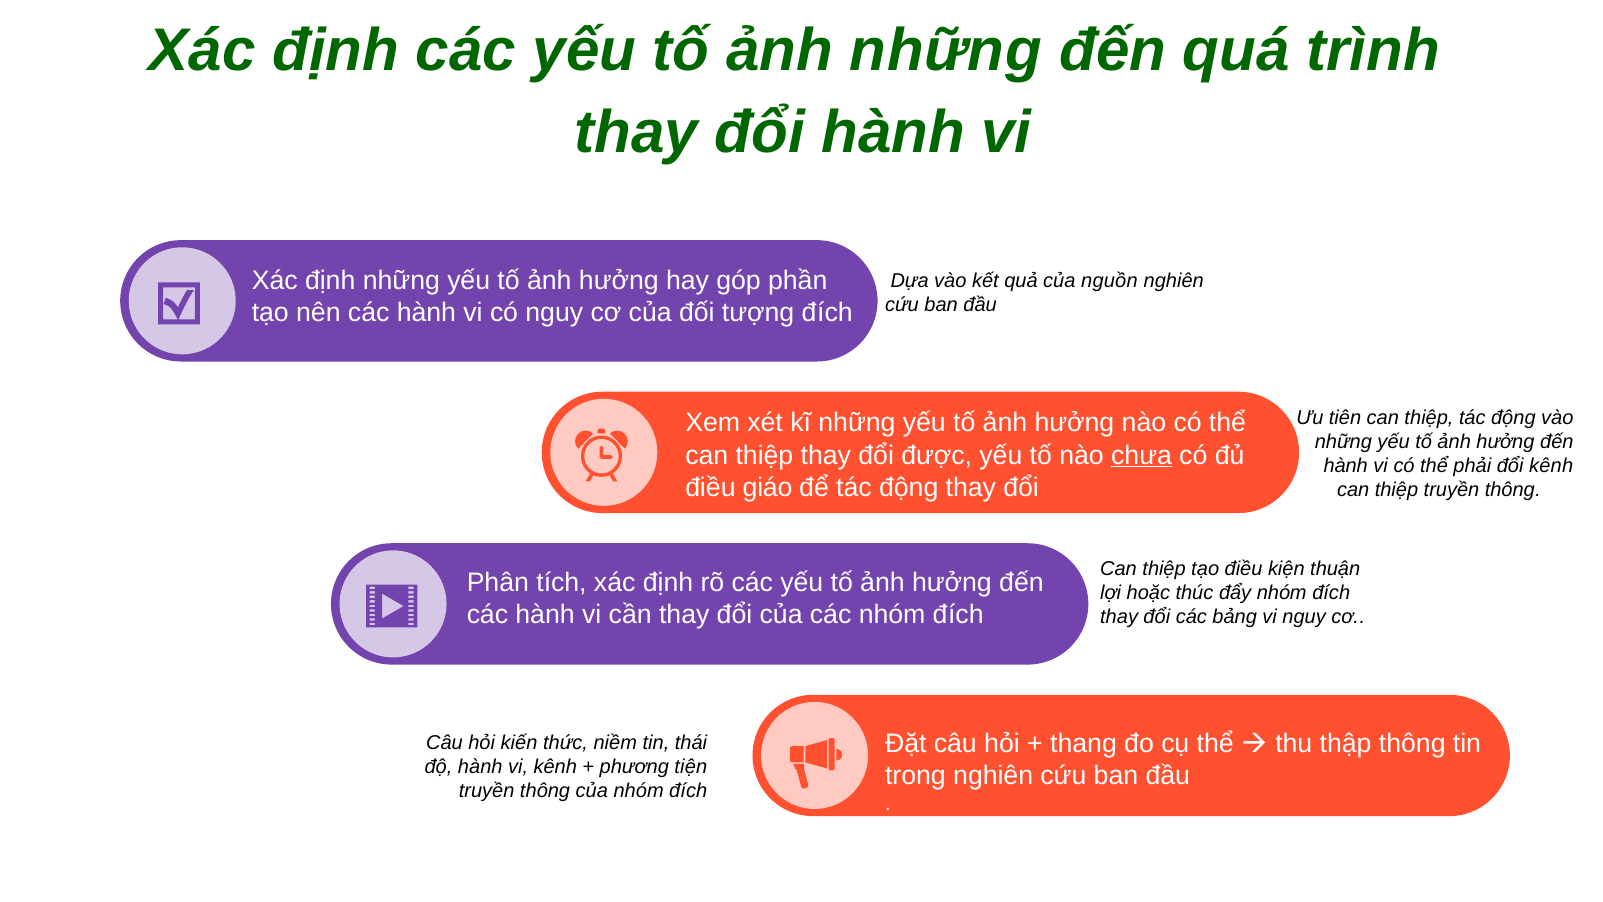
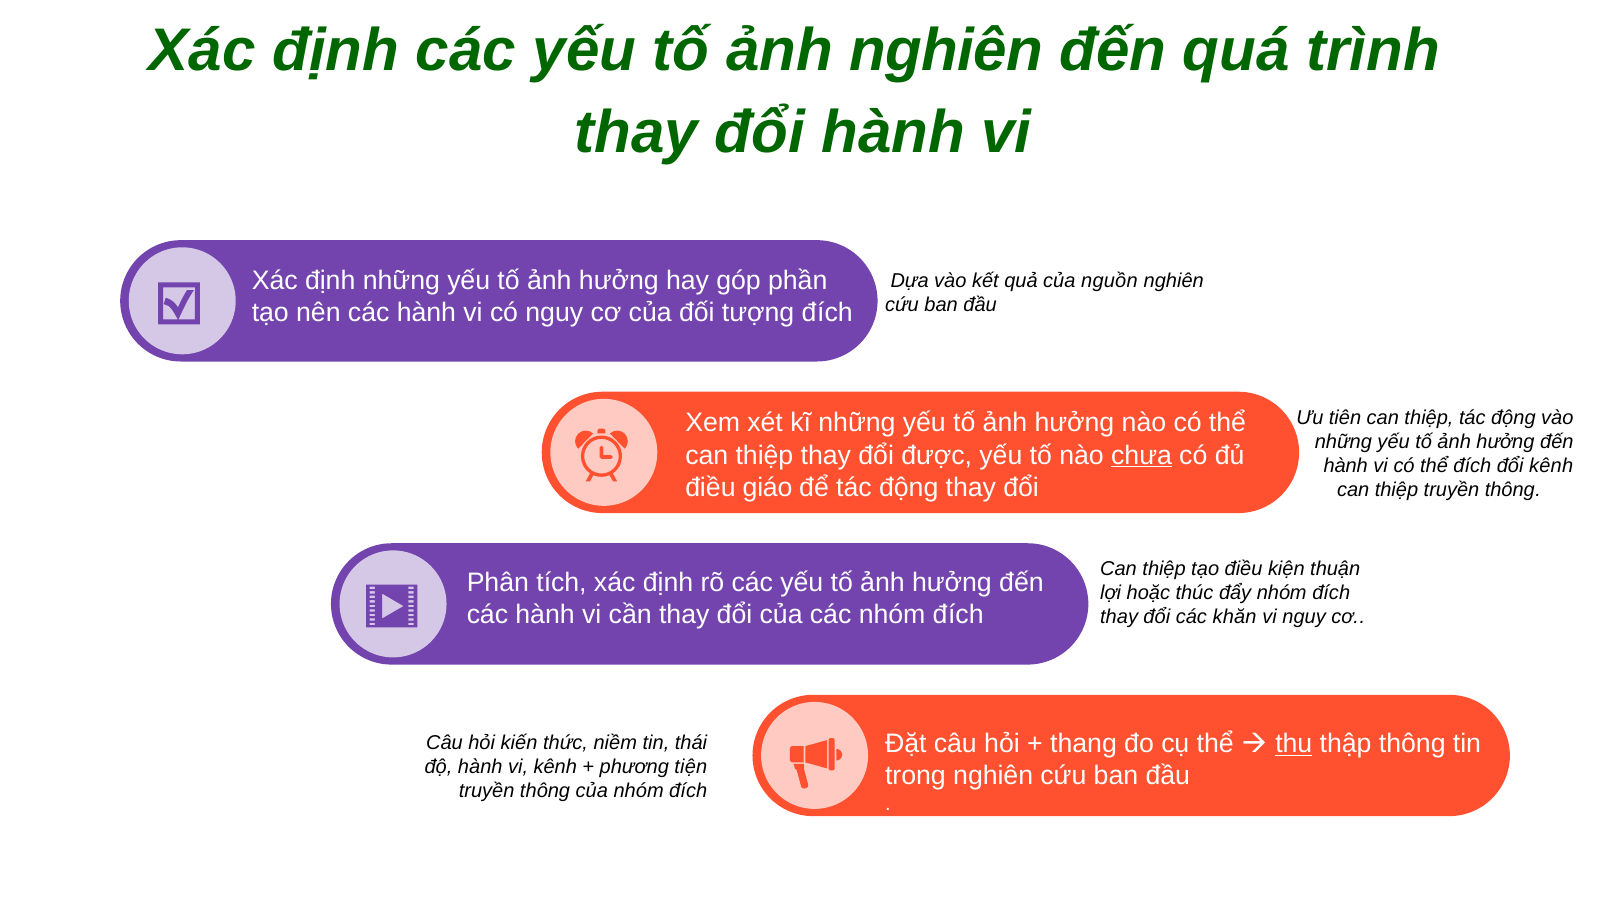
ảnh những: những -> nghiên (946, 51)
thể phải: phải -> đích (1472, 466)
bảng: bảng -> khăn (1235, 617)
thu underline: none -> present (1294, 744)
